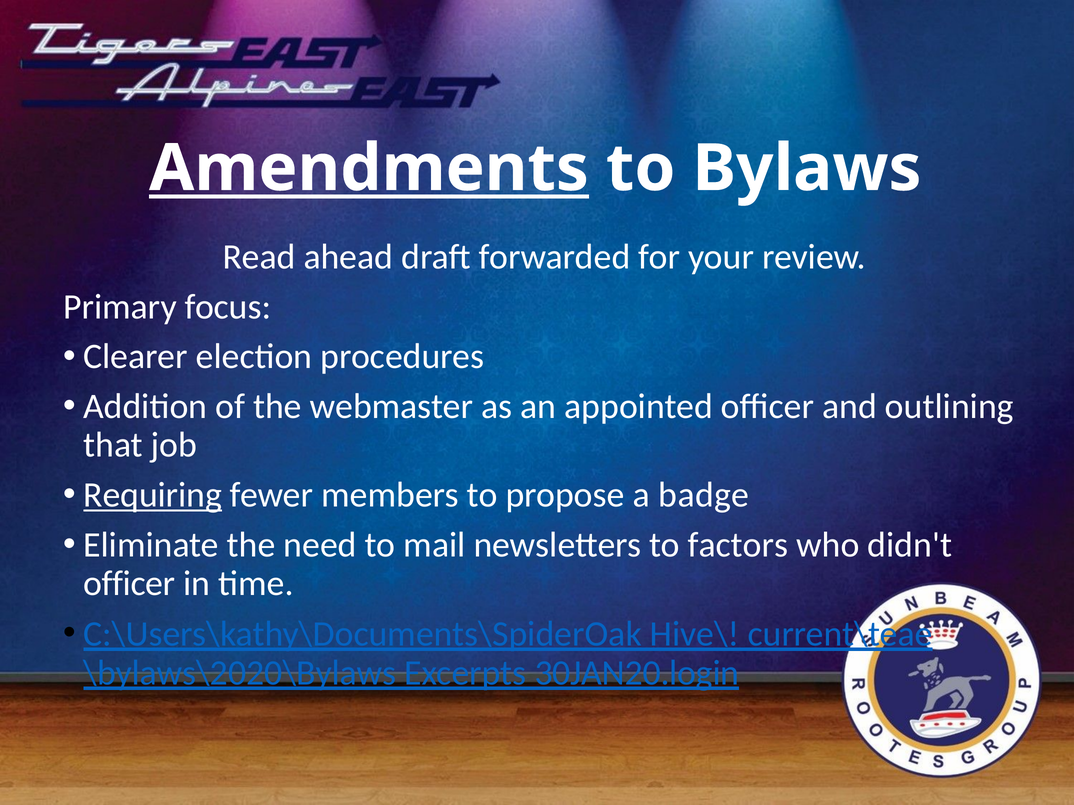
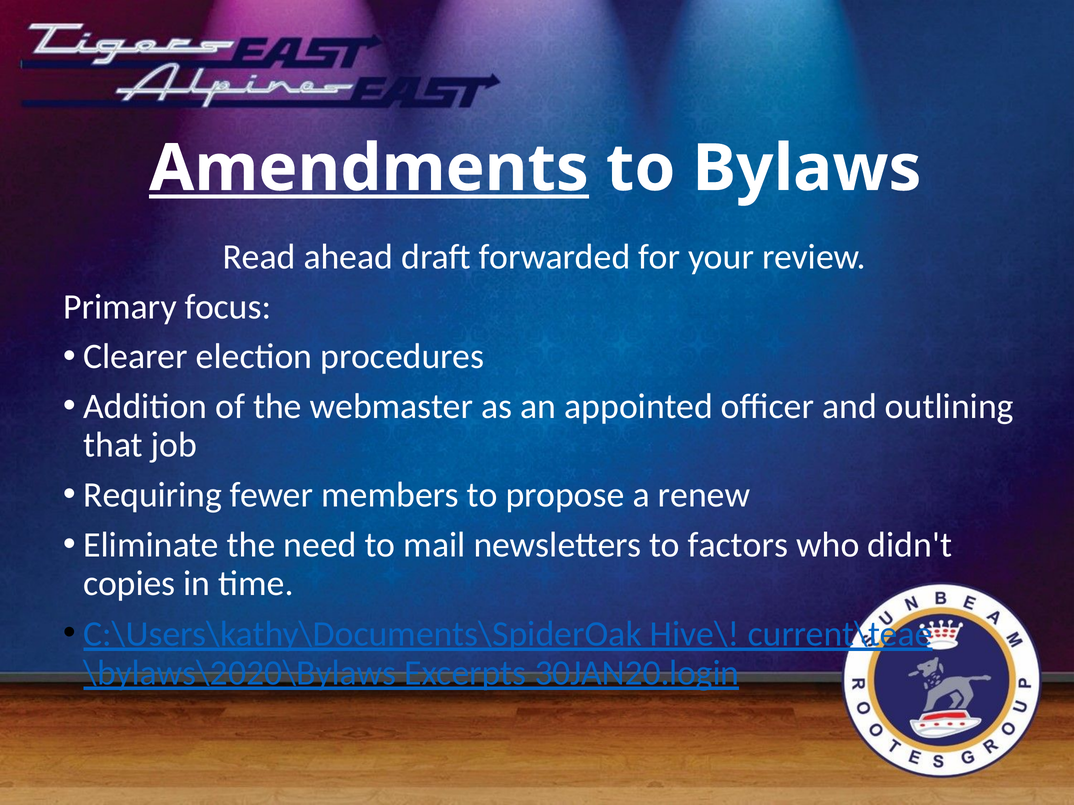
Requiring underline: present -> none (153, 495)
badge: badge -> renew (704, 495)
officer: officer -> copies (129, 584)
